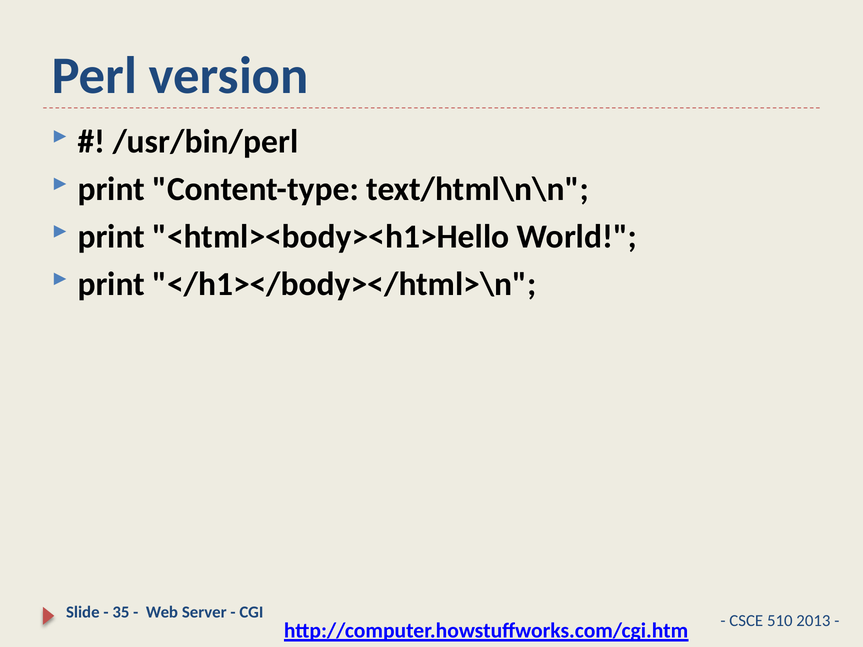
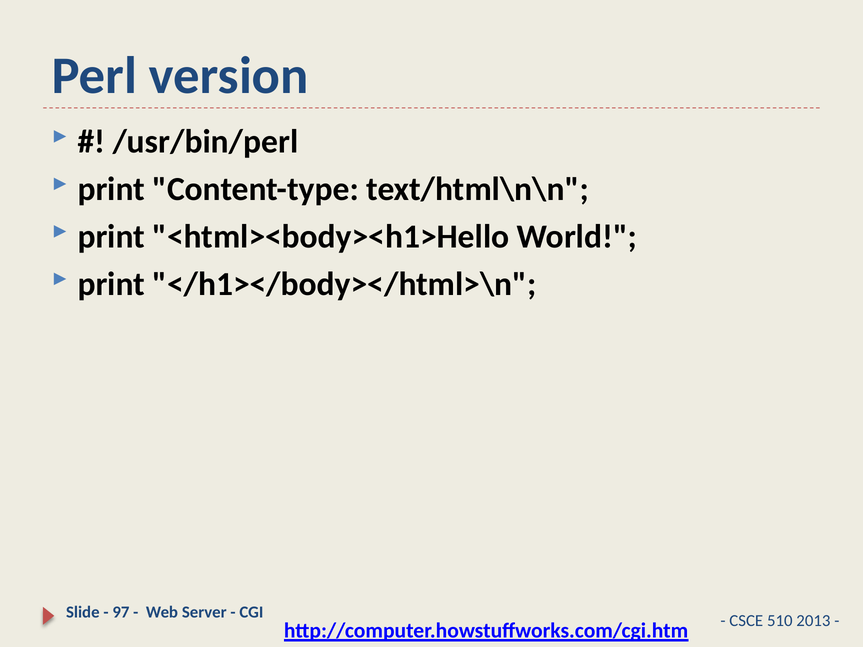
35: 35 -> 97 (121, 612)
